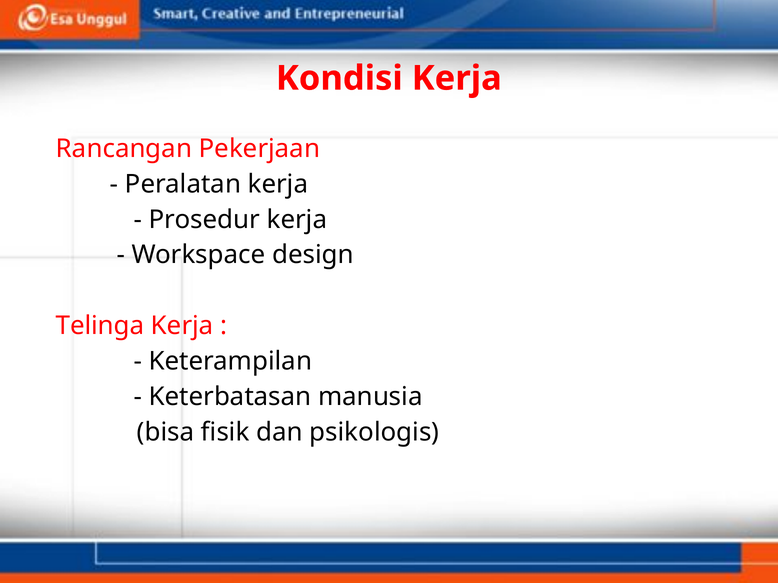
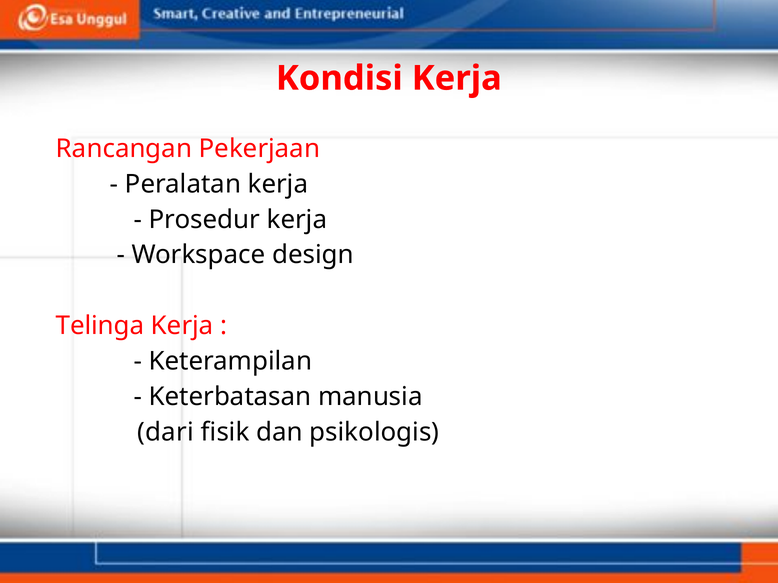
bisa: bisa -> dari (165, 432)
